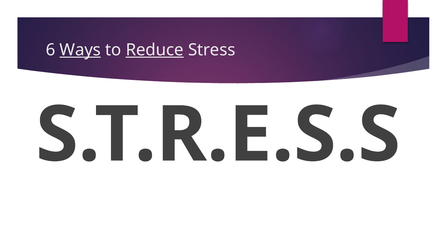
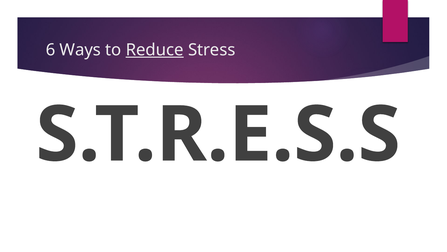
Ways underline: present -> none (80, 50)
